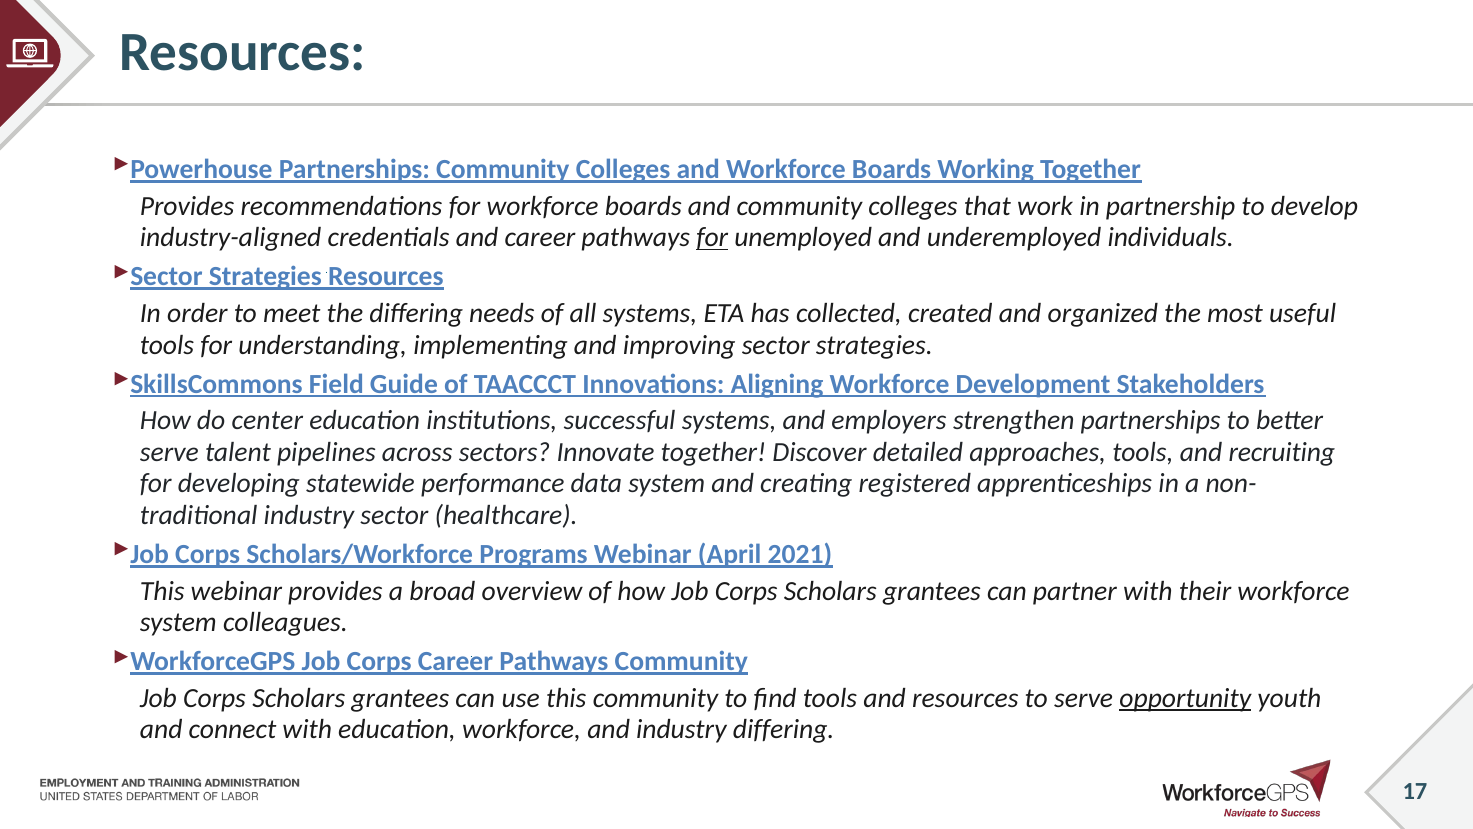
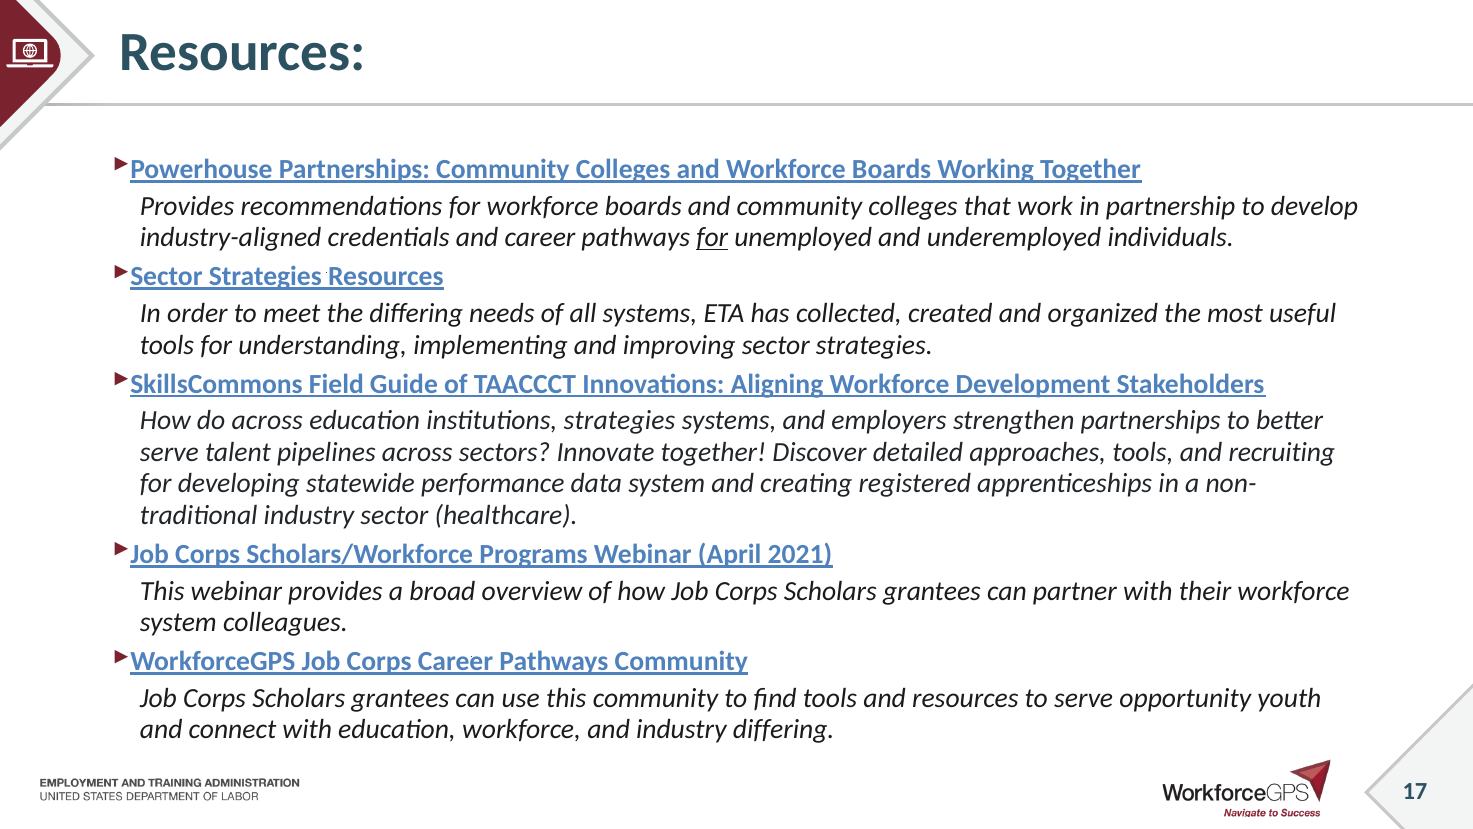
do center: center -> across (267, 421)
institutions successful: successful -> strategies (620, 421)
opportunity underline: present -> none (1185, 698)
